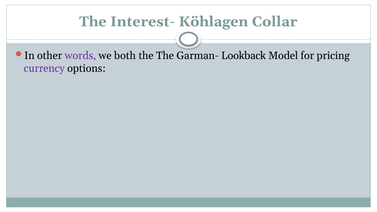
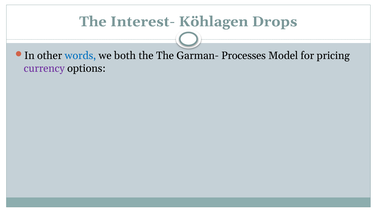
Collar: Collar -> Drops (275, 22)
words colour: purple -> blue (80, 56)
Lookback: Lookback -> Processes (244, 56)
